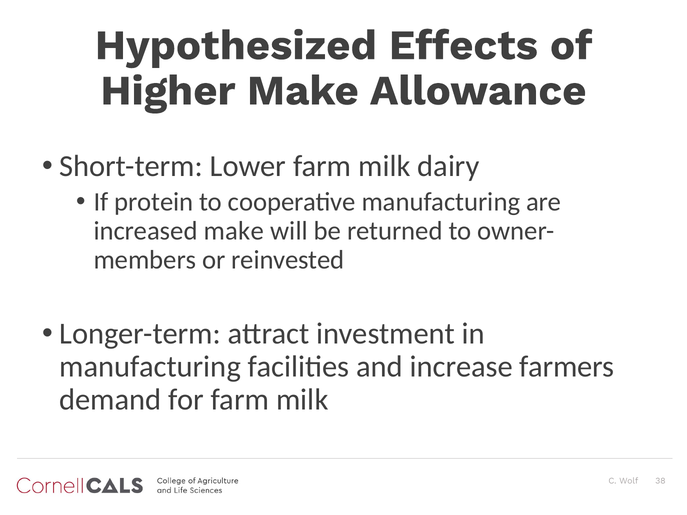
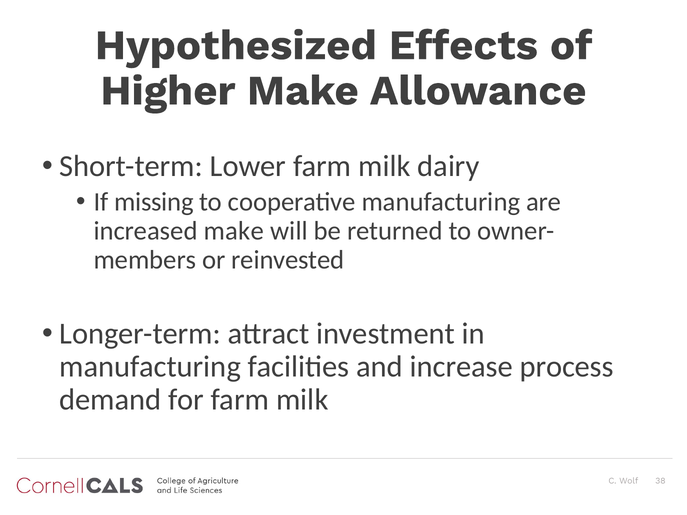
protein: protein -> missing (154, 202)
farmers: farmers -> process (567, 367)
